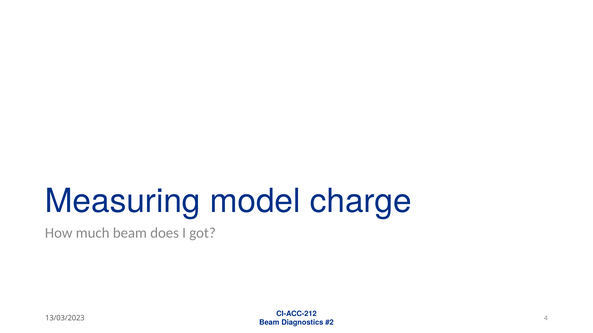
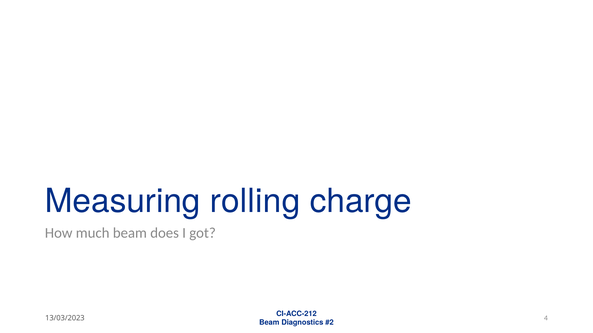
model: model -> rolling (255, 201)
